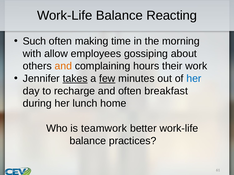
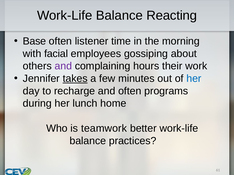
Such: Such -> Base (34, 41)
making: making -> listener (92, 41)
allow: allow -> facial (56, 54)
and colour: orange -> purple (63, 66)
few underline: present -> none (107, 79)
breakfast: breakfast -> programs (166, 91)
